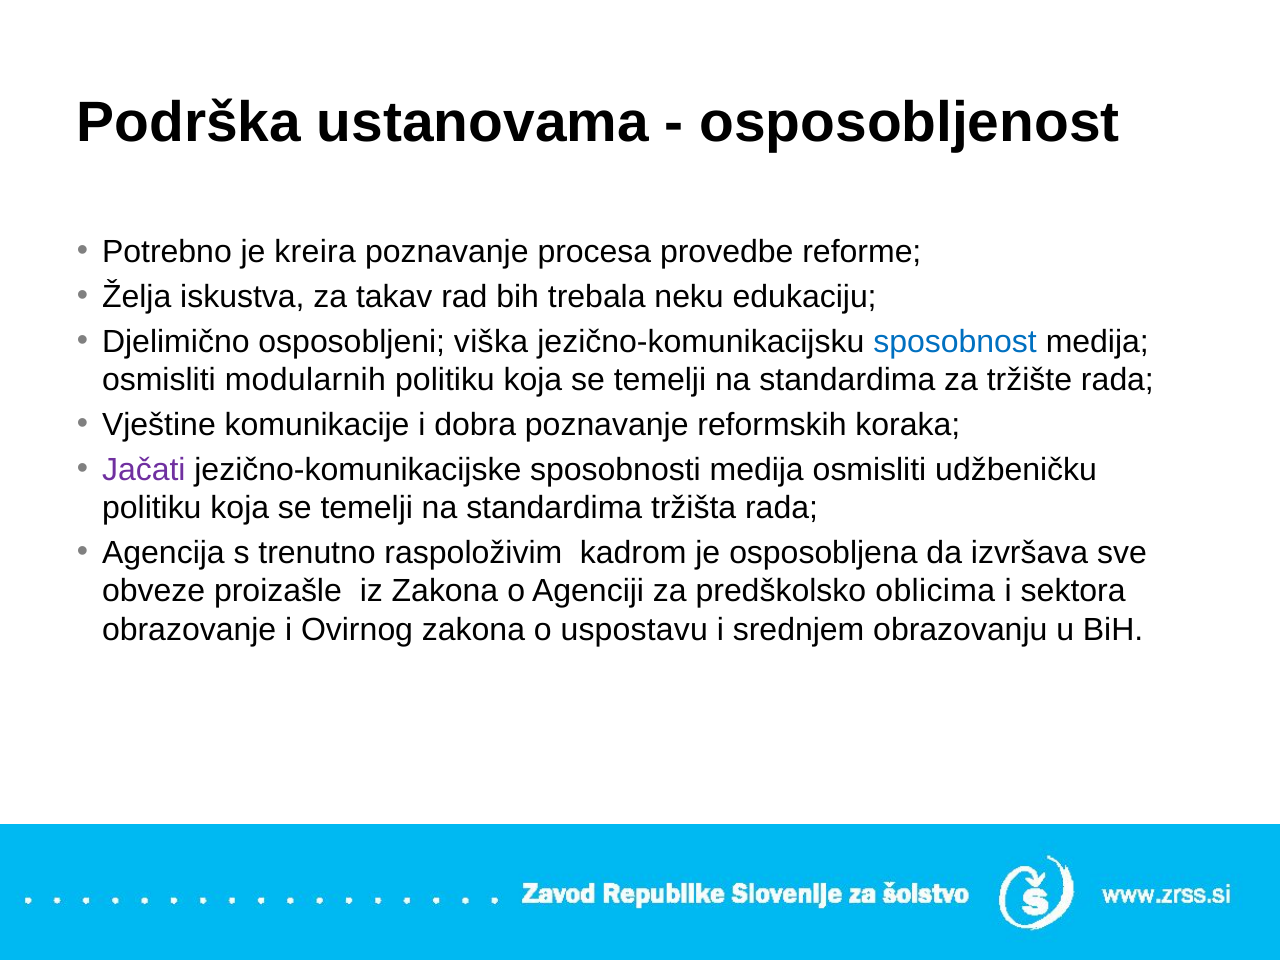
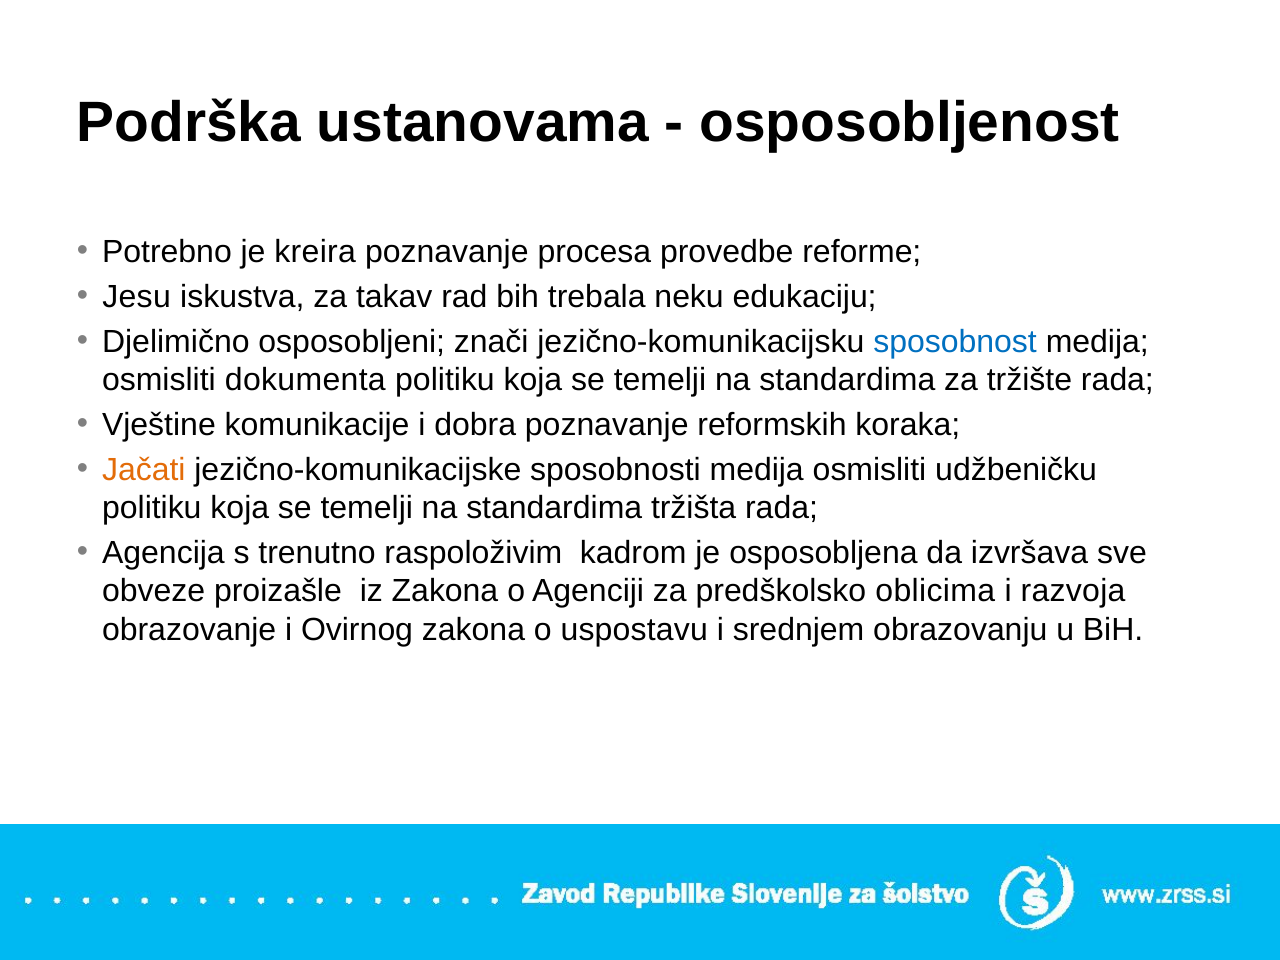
Želja: Želja -> Jesu (137, 297)
viška: viška -> znači (491, 341)
modularnih: modularnih -> dokumenta (305, 380)
Jačati colour: purple -> orange (144, 469)
sektora: sektora -> razvoja (1073, 591)
